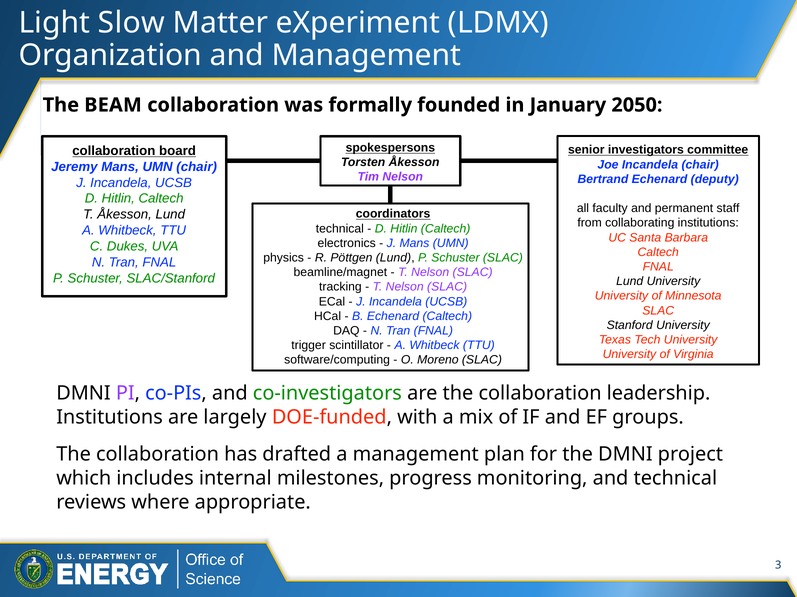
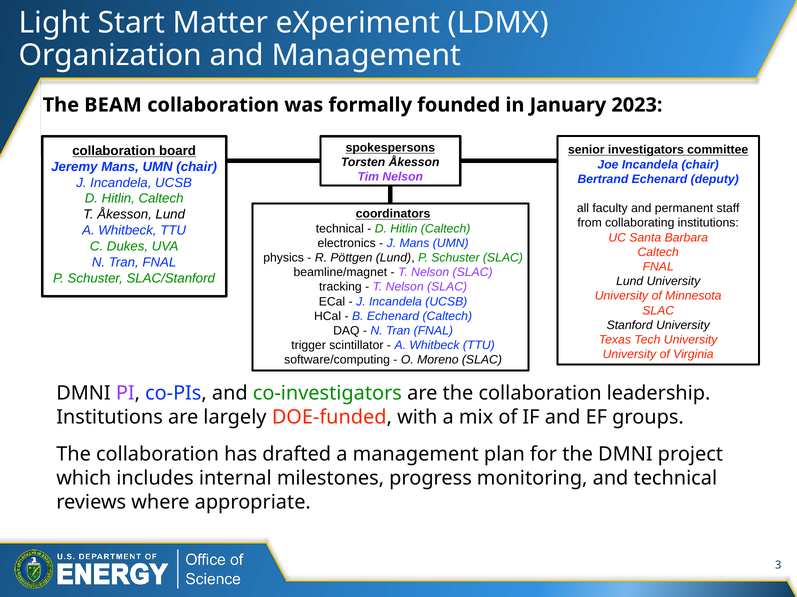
Slow: Slow -> Start (131, 23)
2050: 2050 -> 2023 (637, 105)
